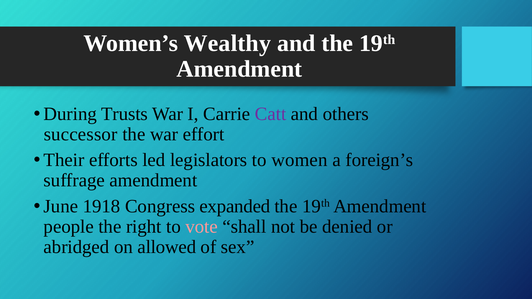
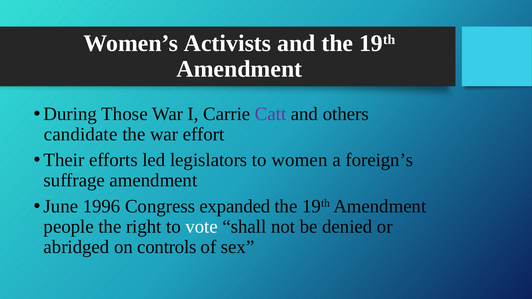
Wealthy: Wealthy -> Activists (228, 43)
Trusts: Trusts -> Those (124, 114)
successor: successor -> candidate (81, 134)
1918: 1918 -> 1996 (102, 206)
vote colour: pink -> white (202, 227)
allowed: allowed -> controls (167, 247)
